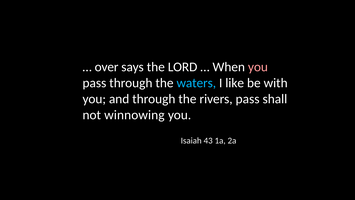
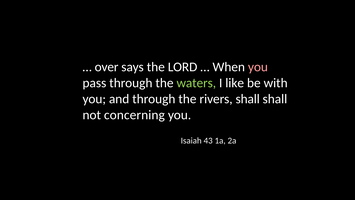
waters colour: light blue -> light green (196, 83)
rivers pass: pass -> shall (248, 99)
winnowing: winnowing -> concerning (134, 115)
